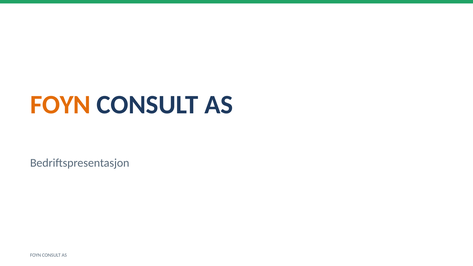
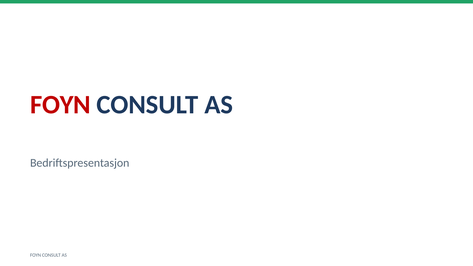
FOYN colour: orange -> red (60, 105)
